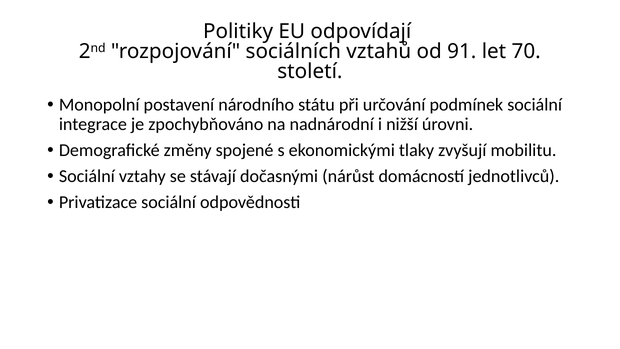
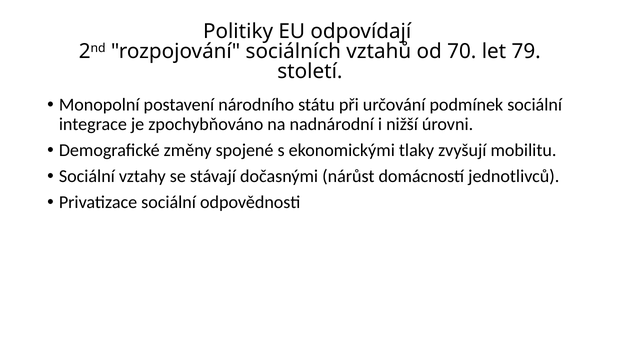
91: 91 -> 70 (462, 51)
70: 70 -> 79 (526, 51)
